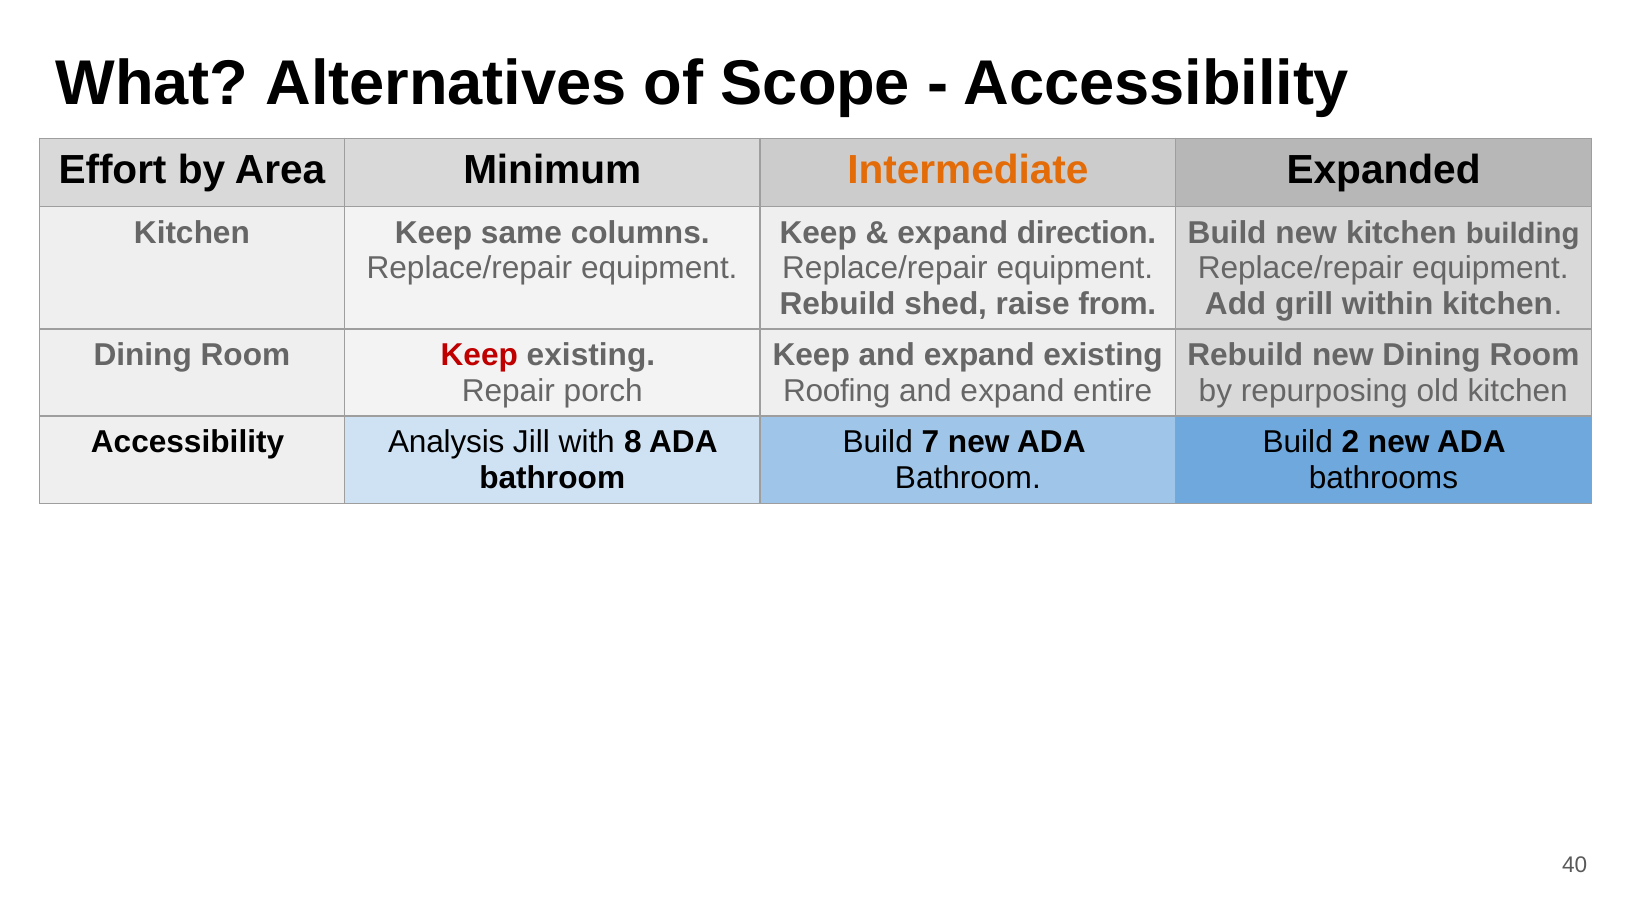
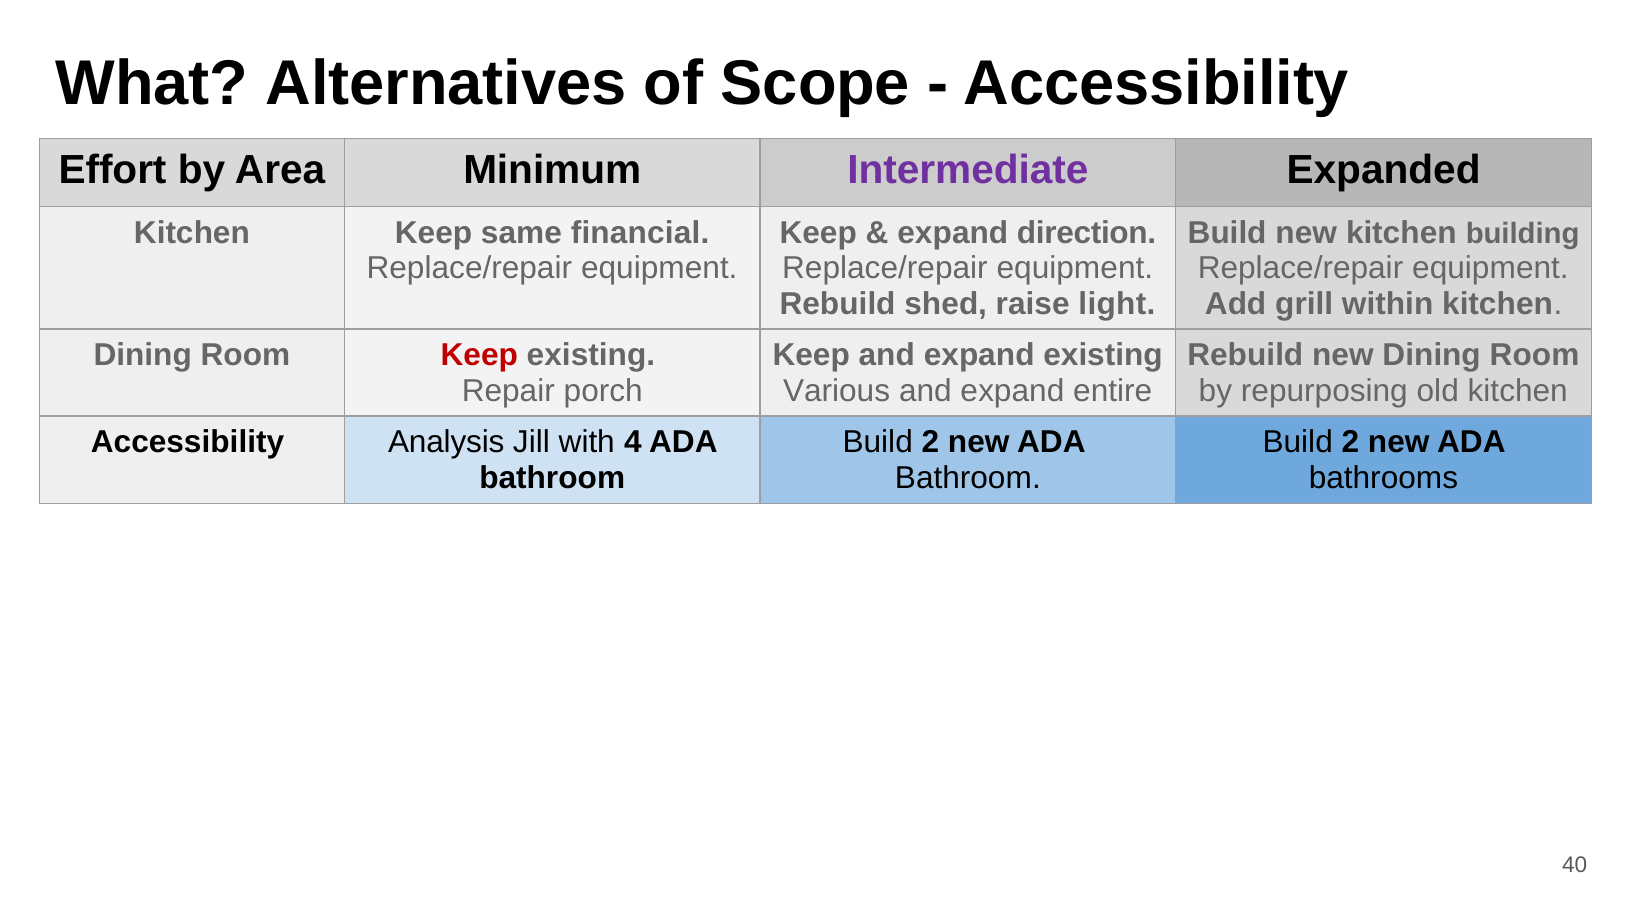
Intermediate colour: orange -> purple (968, 170)
columns: columns -> financial (640, 233)
from: from -> light (1117, 304)
Roofing: Roofing -> Various (837, 391)
8: 8 -> 4 (633, 443)
7: 7 -> 2 (930, 443)
